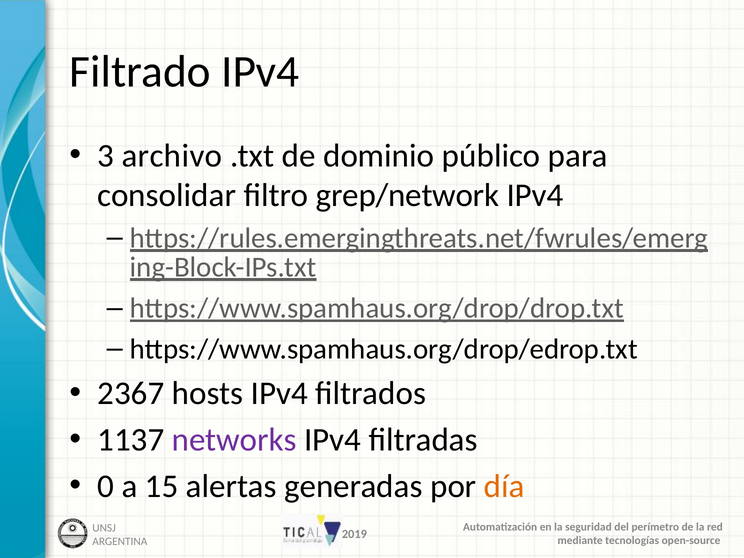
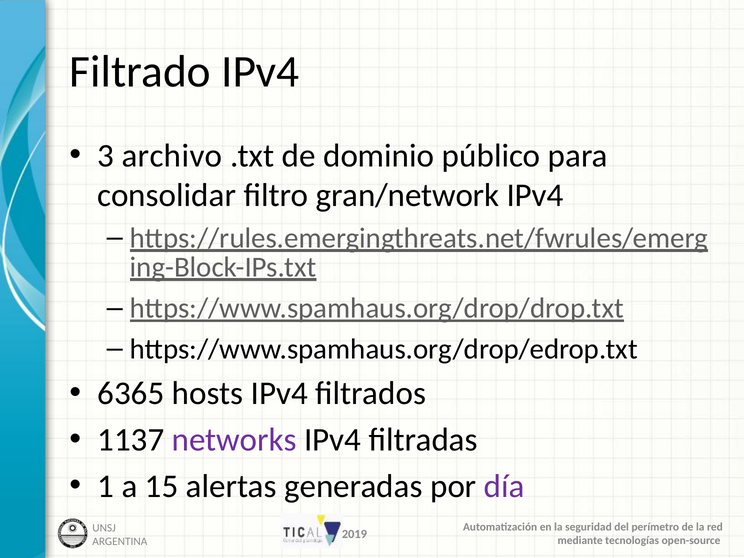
grep/network: grep/network -> gran/network (407, 196)
2367: 2367 -> 6365 (131, 393)
0: 0 -> 1 (106, 486)
día colour: orange -> purple (504, 486)
